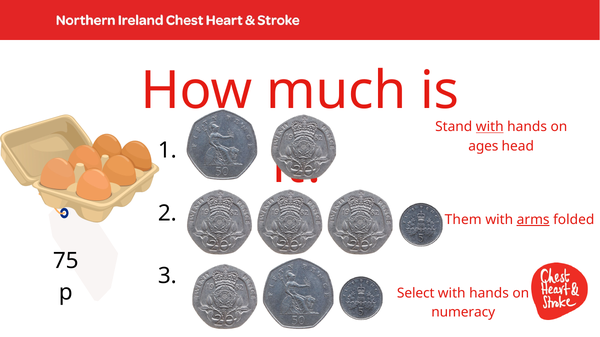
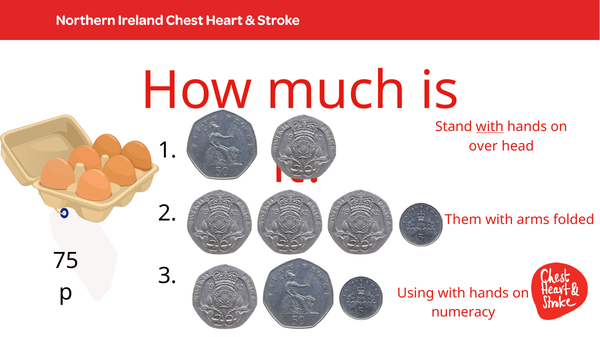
ages: ages -> over (483, 146)
arms underline: present -> none (533, 220)
Select: Select -> Using (416, 294)
